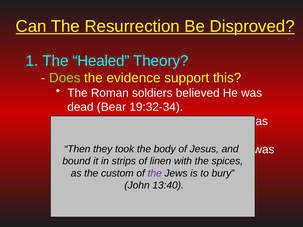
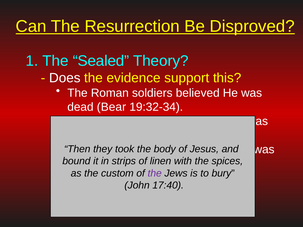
Healed: Healed -> Sealed (101, 61)
Does colour: light green -> white (65, 78)
13:40: 13:40 -> 17:40 (168, 186)
